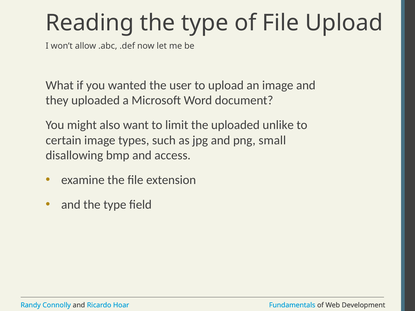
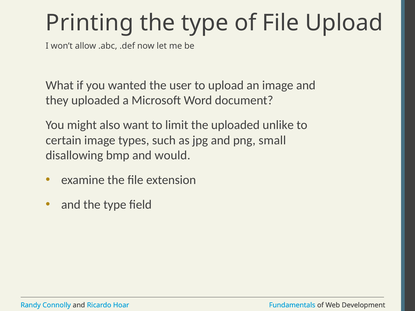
Reading: Reading -> Printing (90, 23)
access: access -> would (172, 156)
